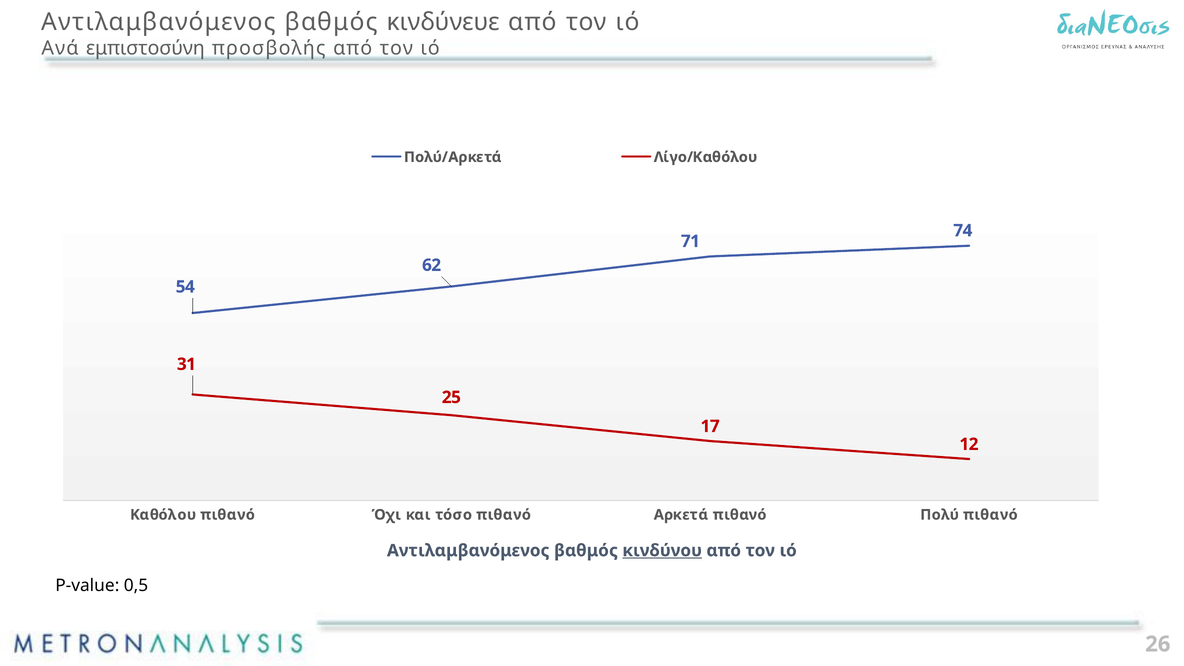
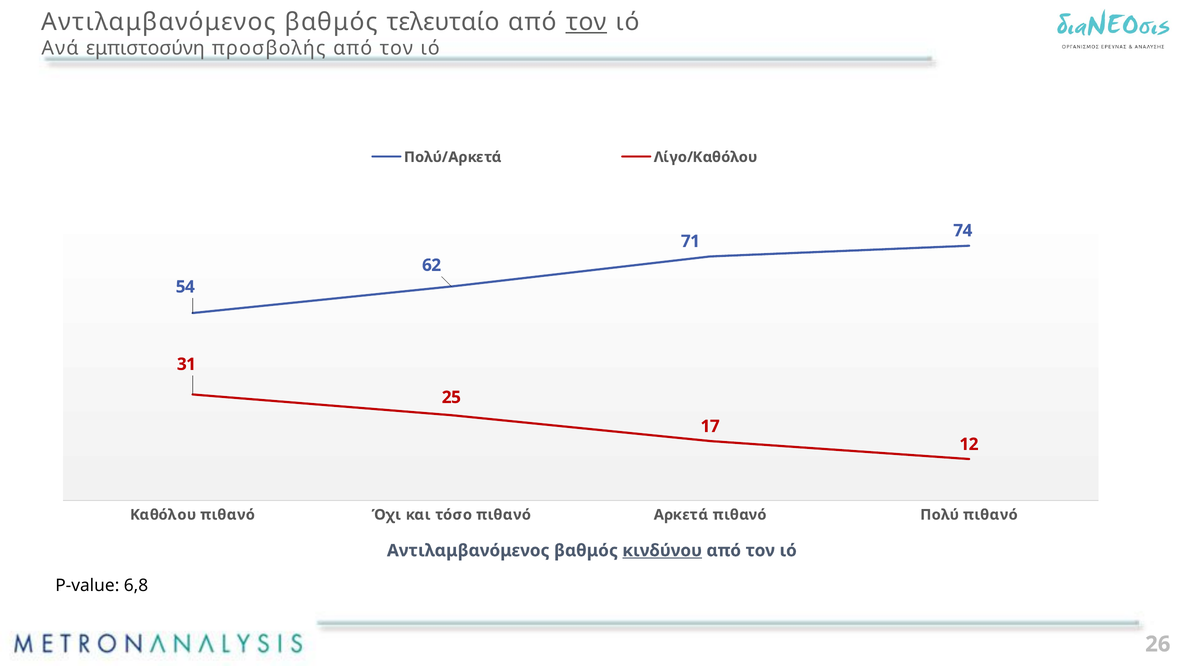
κινδύνευε: κινδύνευε -> τελευταίο (443, 22)
τον underline: none -> present (586, 22)
0,5: 0,5 -> 6,8 (136, 586)
